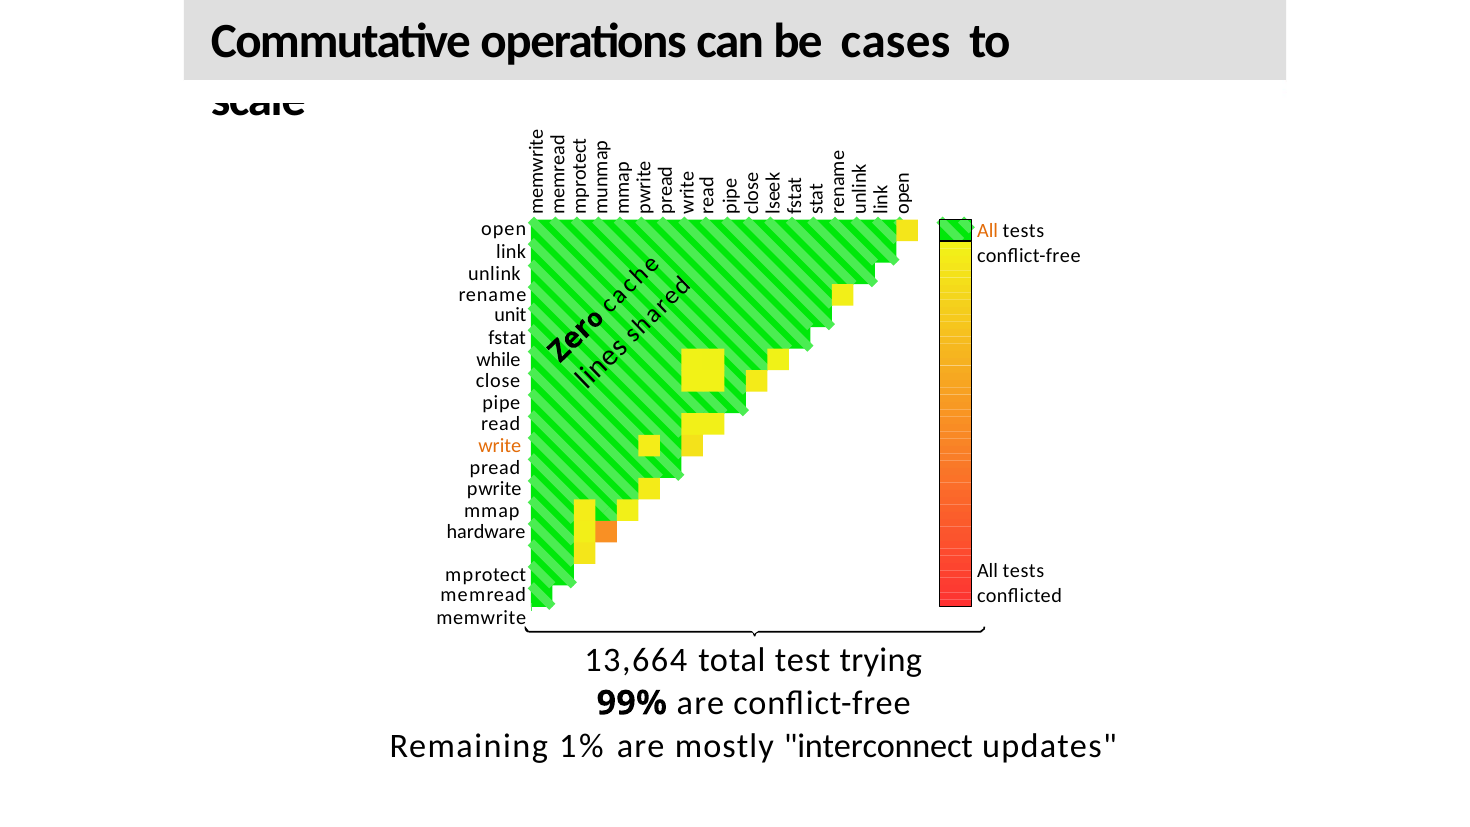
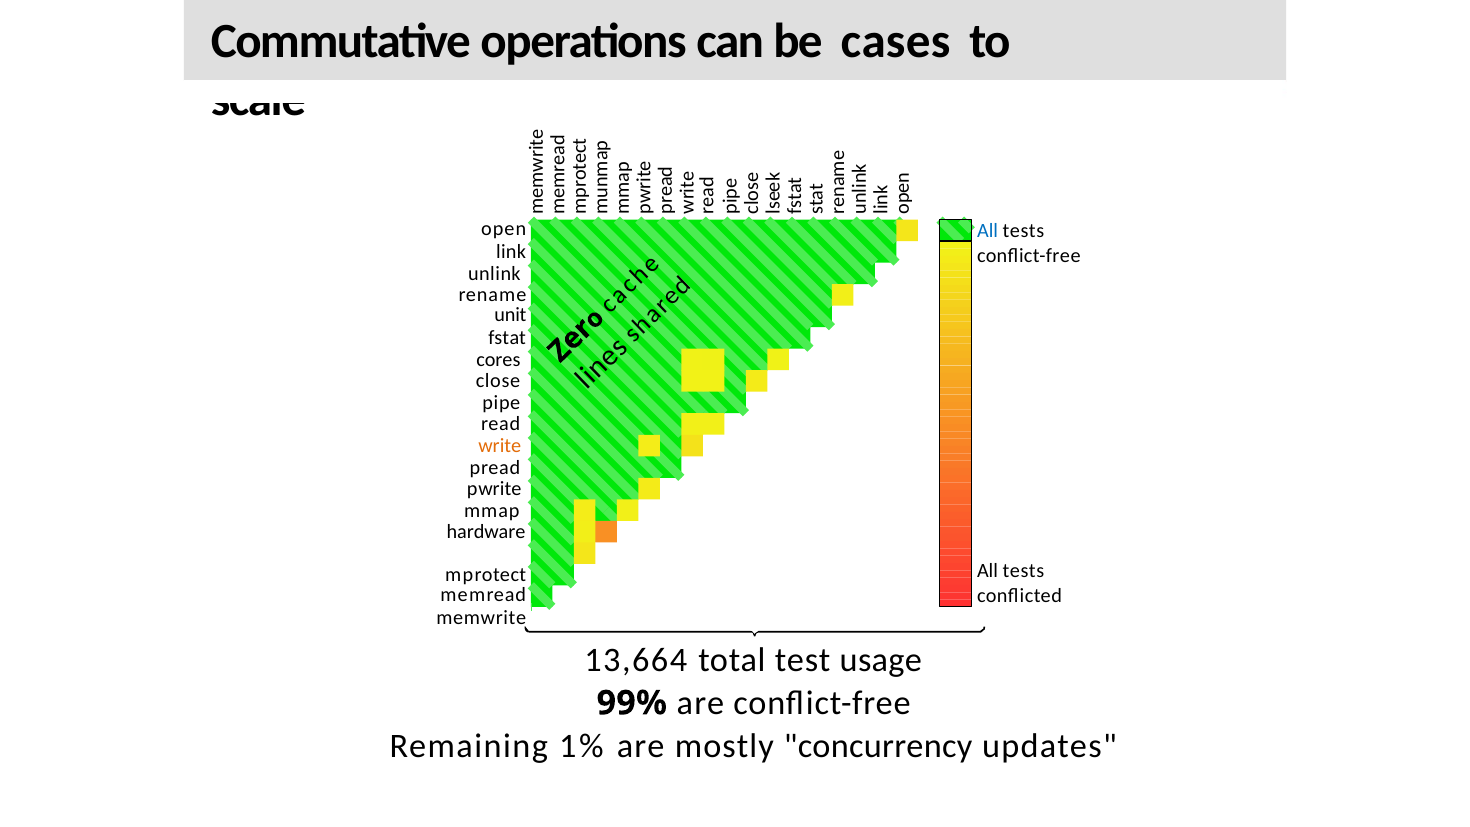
All colour: orange -> blue (988, 231)
while: while -> cores (498, 360)
trying: trying -> usage (881, 660)
interconnect: interconnect -> concurrency (878, 746)
